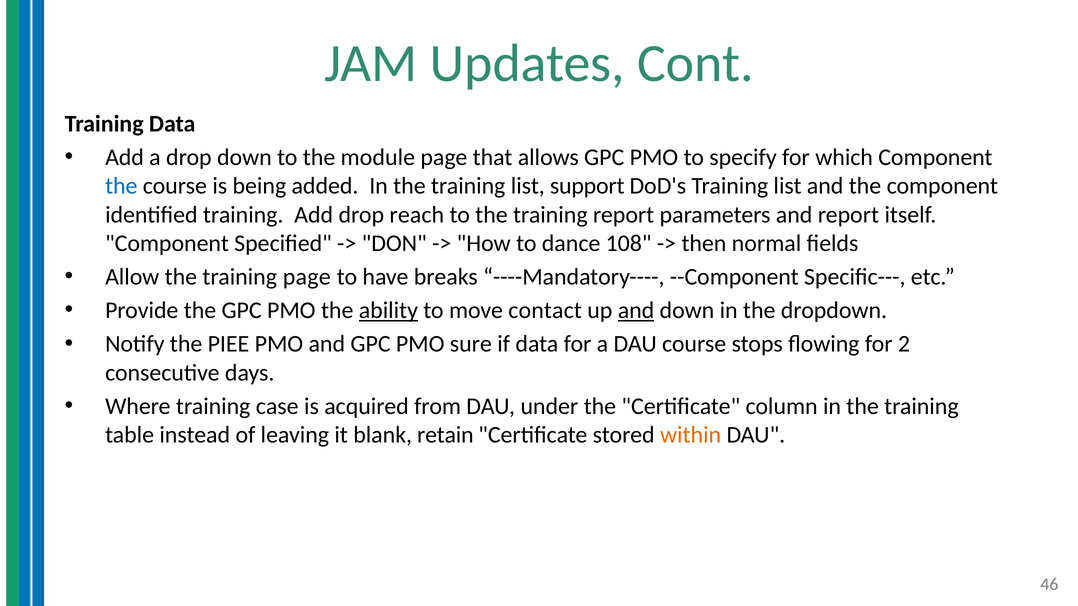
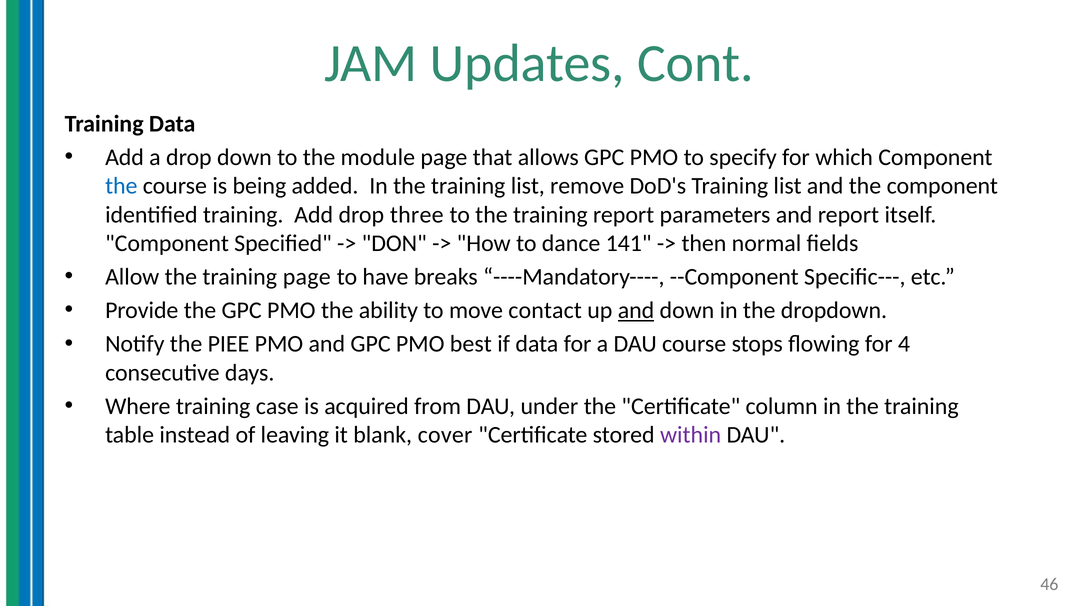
support: support -> remove (587, 186)
reach: reach -> three (417, 215)
108: 108 -> 141 (629, 244)
ability underline: present -> none (388, 311)
sure: sure -> best (471, 344)
2: 2 -> 4 (904, 344)
retain: retain -> cover (445, 435)
within colour: orange -> purple (691, 435)
